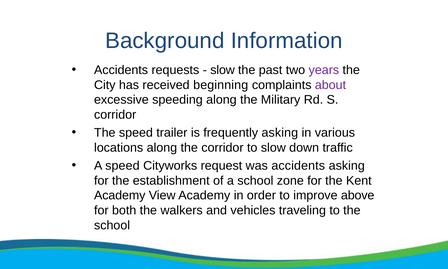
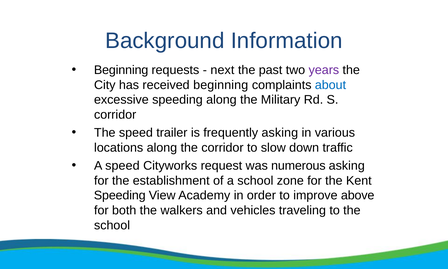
Accidents: Accidents -> Beginning (121, 70)
slow: slow -> next (222, 70)
about colour: purple -> blue (330, 85)
was accidents: accidents -> numerous (298, 165)
Academy: Academy -> Speeding (120, 195)
